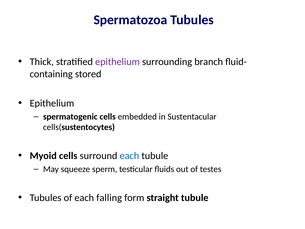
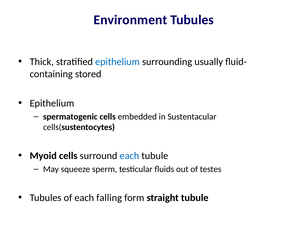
Spermatozoa: Spermatozoa -> Environment (130, 20)
epithelium colour: purple -> blue (117, 62)
branch: branch -> usually (209, 62)
